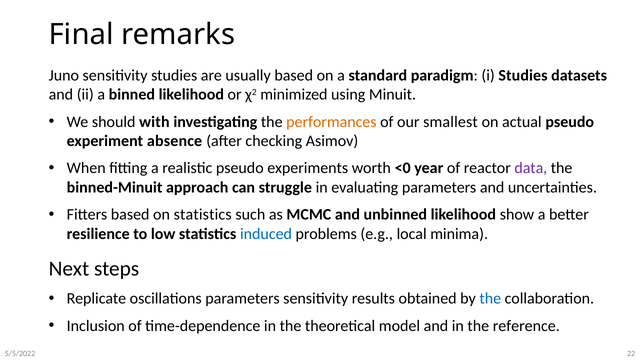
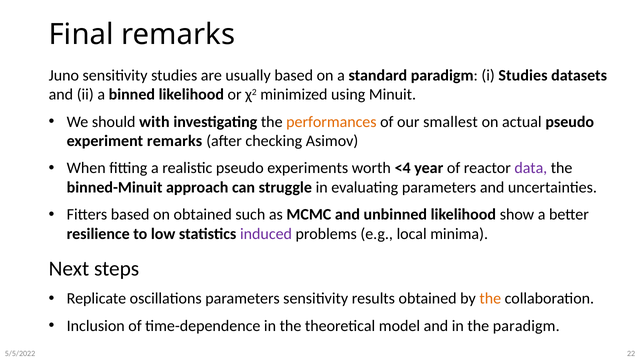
experiment absence: absence -> remarks (175, 141)
<0: <0 -> <4 (403, 168)
on statistics: statistics -> obtained (203, 215)
induced colour: blue -> purple (266, 234)
the colour: blue -> orange (490, 299)
the reference: reference -> paradigm (526, 326)
